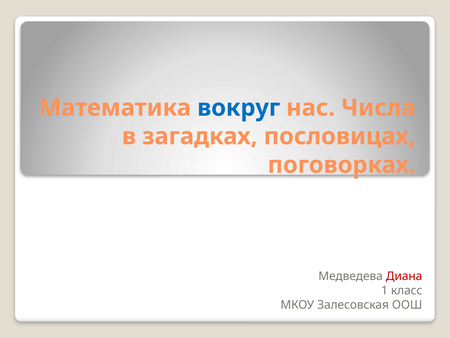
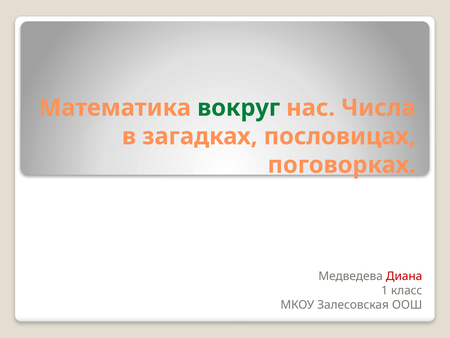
вокруг colour: blue -> green (239, 108)
